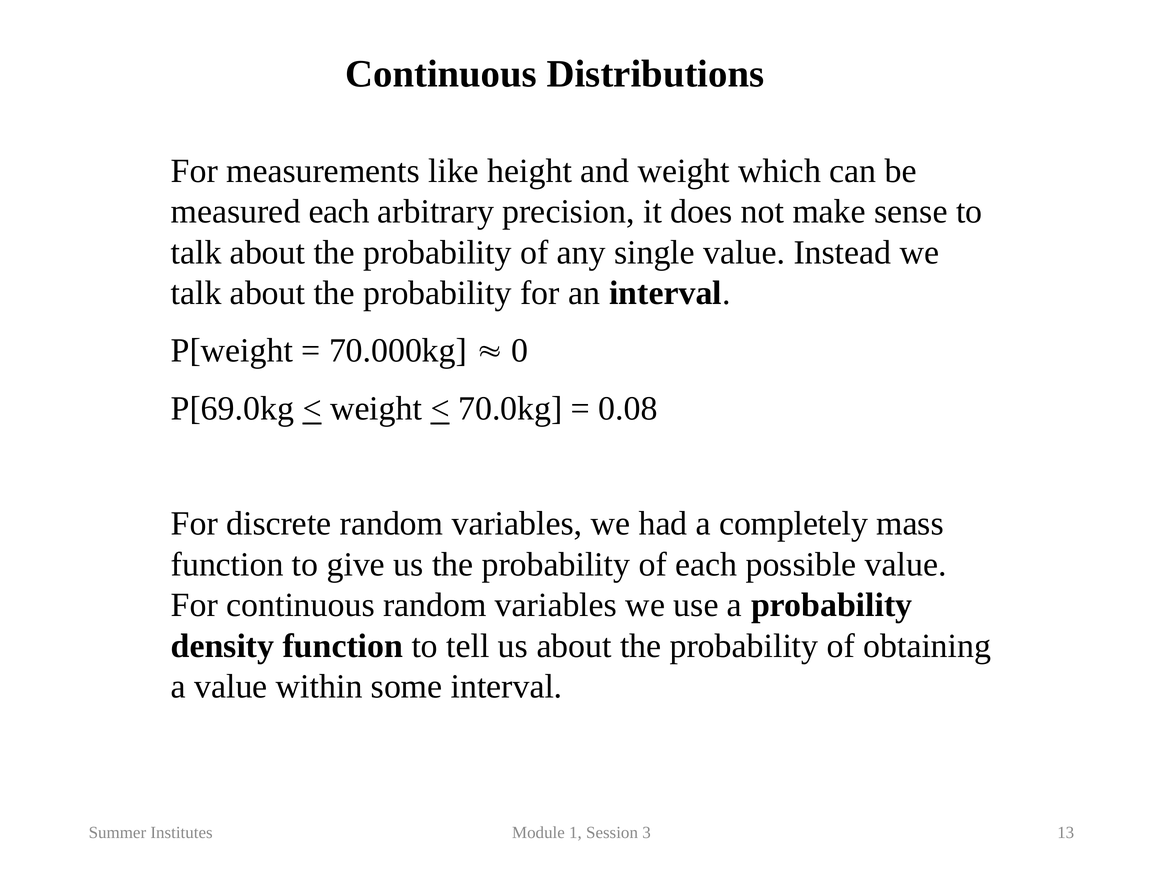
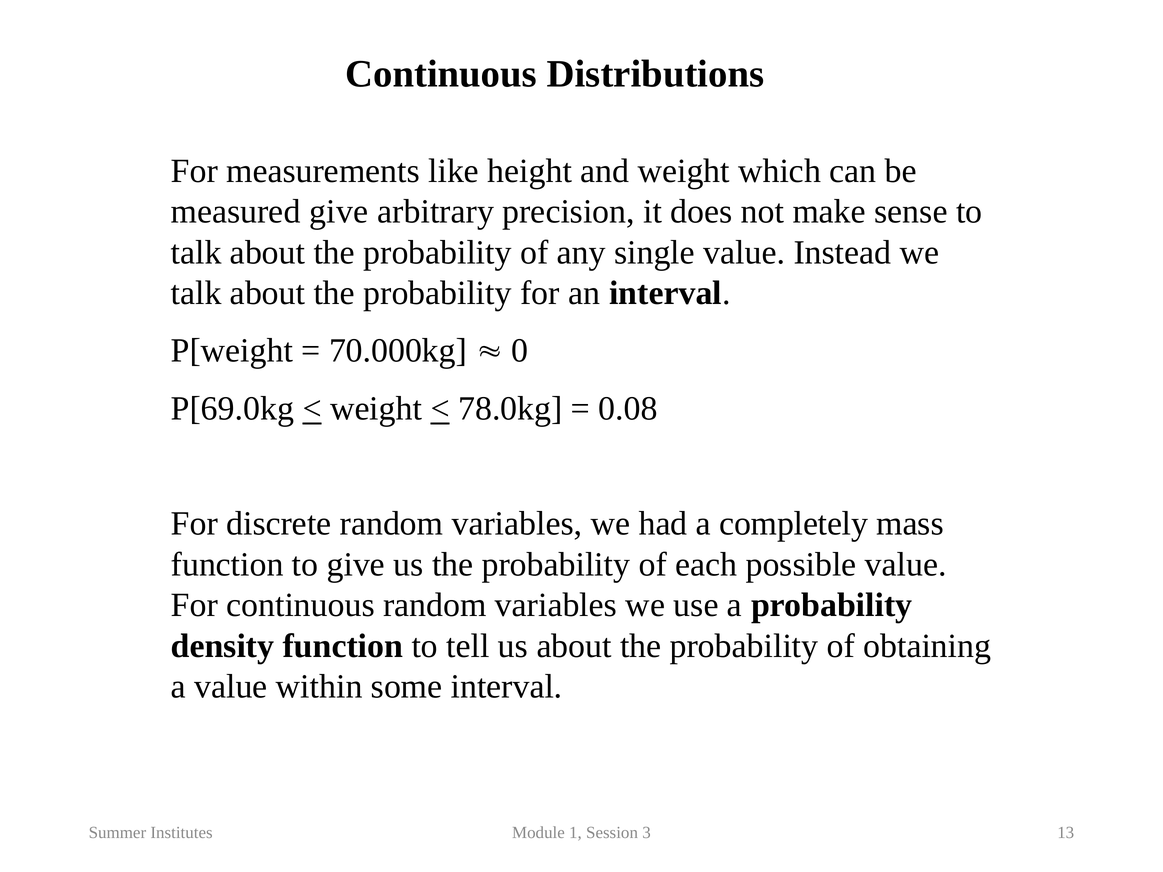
measured each: each -> give (339, 212)
70.0kg: 70.0kg -> 78.0kg (510, 409)
